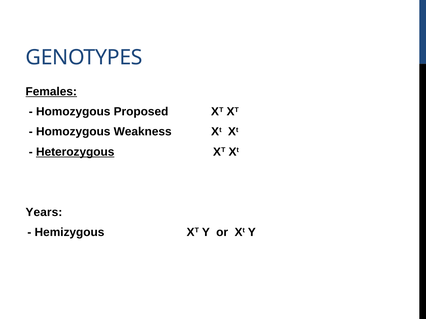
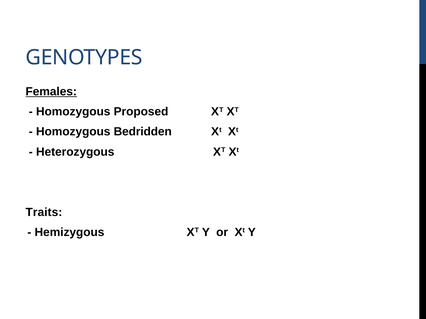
Weakness: Weakness -> Bedridden (143, 132)
Heterozygous underline: present -> none (75, 152)
Years: Years -> Traits (44, 212)
